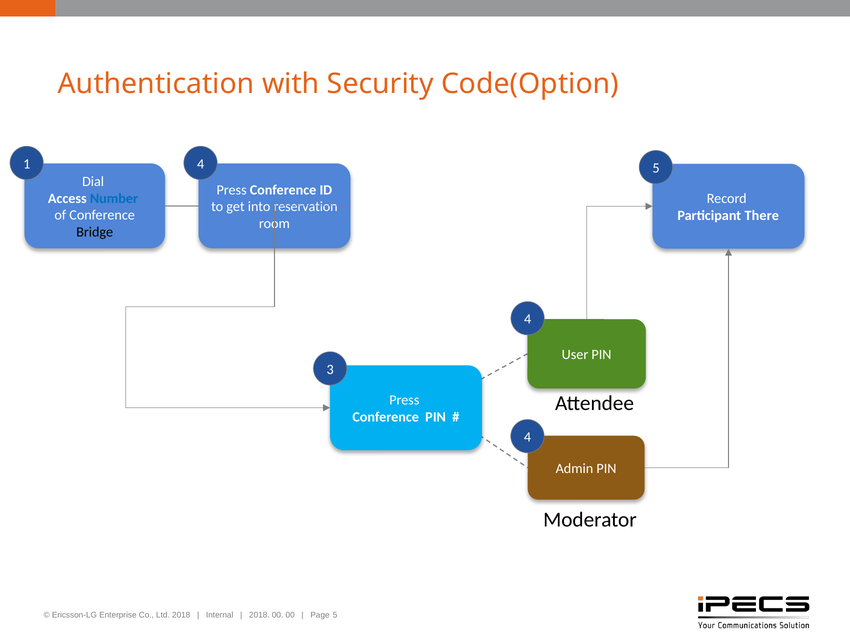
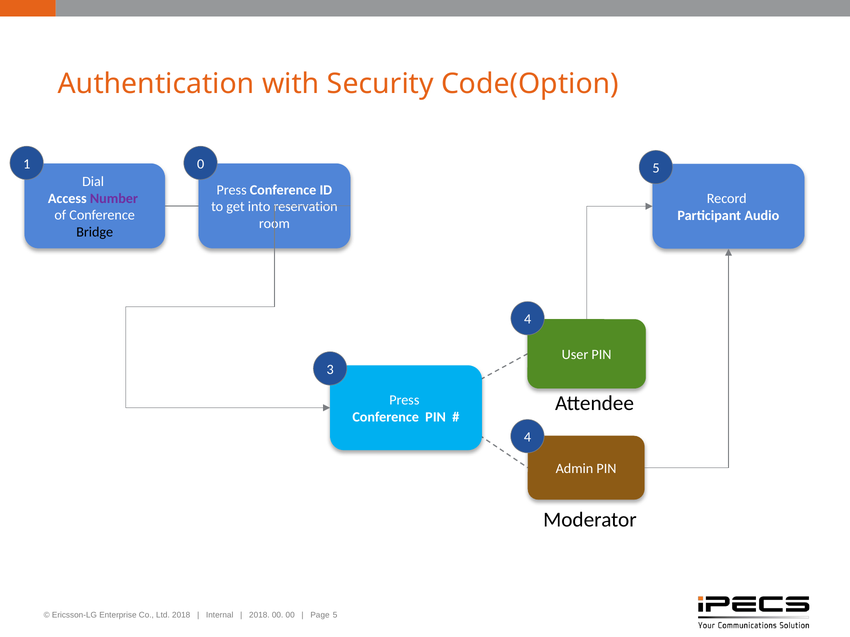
1 4: 4 -> 0 (201, 164)
Number colour: blue -> purple (114, 198)
There: There -> Audio (762, 216)
